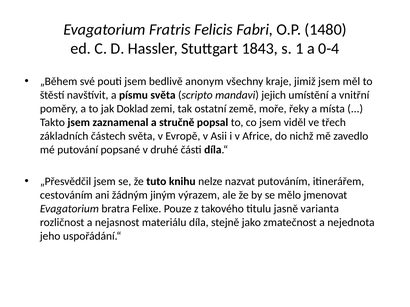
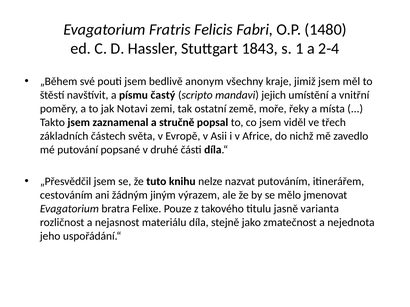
0-4: 0-4 -> 2-4 (329, 49)
písmu světa: světa -> častý (163, 95)
Doklad: Doklad -> Notavi (132, 109)
